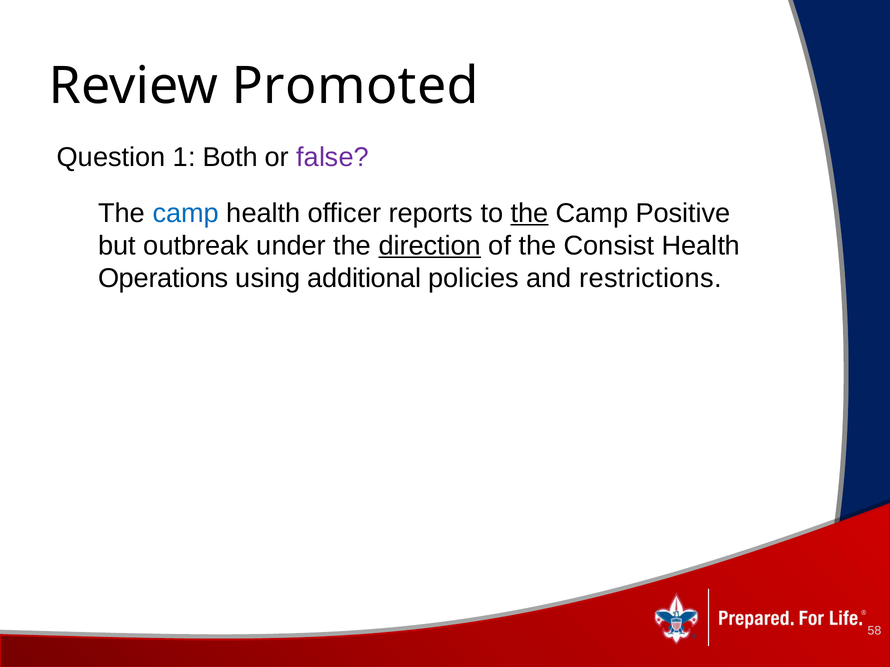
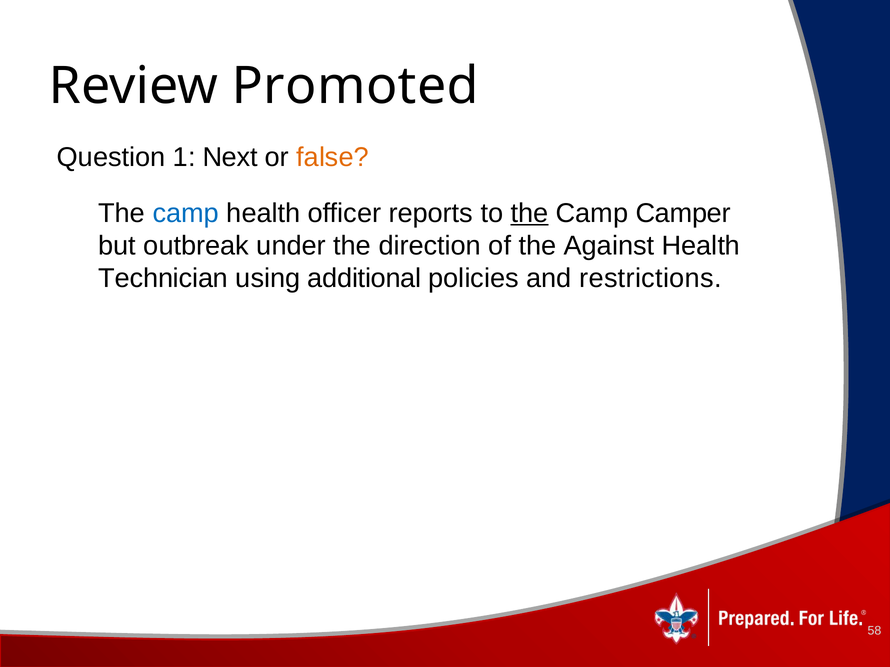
Both: Both -> Next (230, 157)
false colour: purple -> orange (333, 157)
Positive: Positive -> Camper (683, 213)
direction underline: present -> none (430, 246)
Consist: Consist -> Against (609, 246)
Operations: Operations -> Technician (163, 279)
